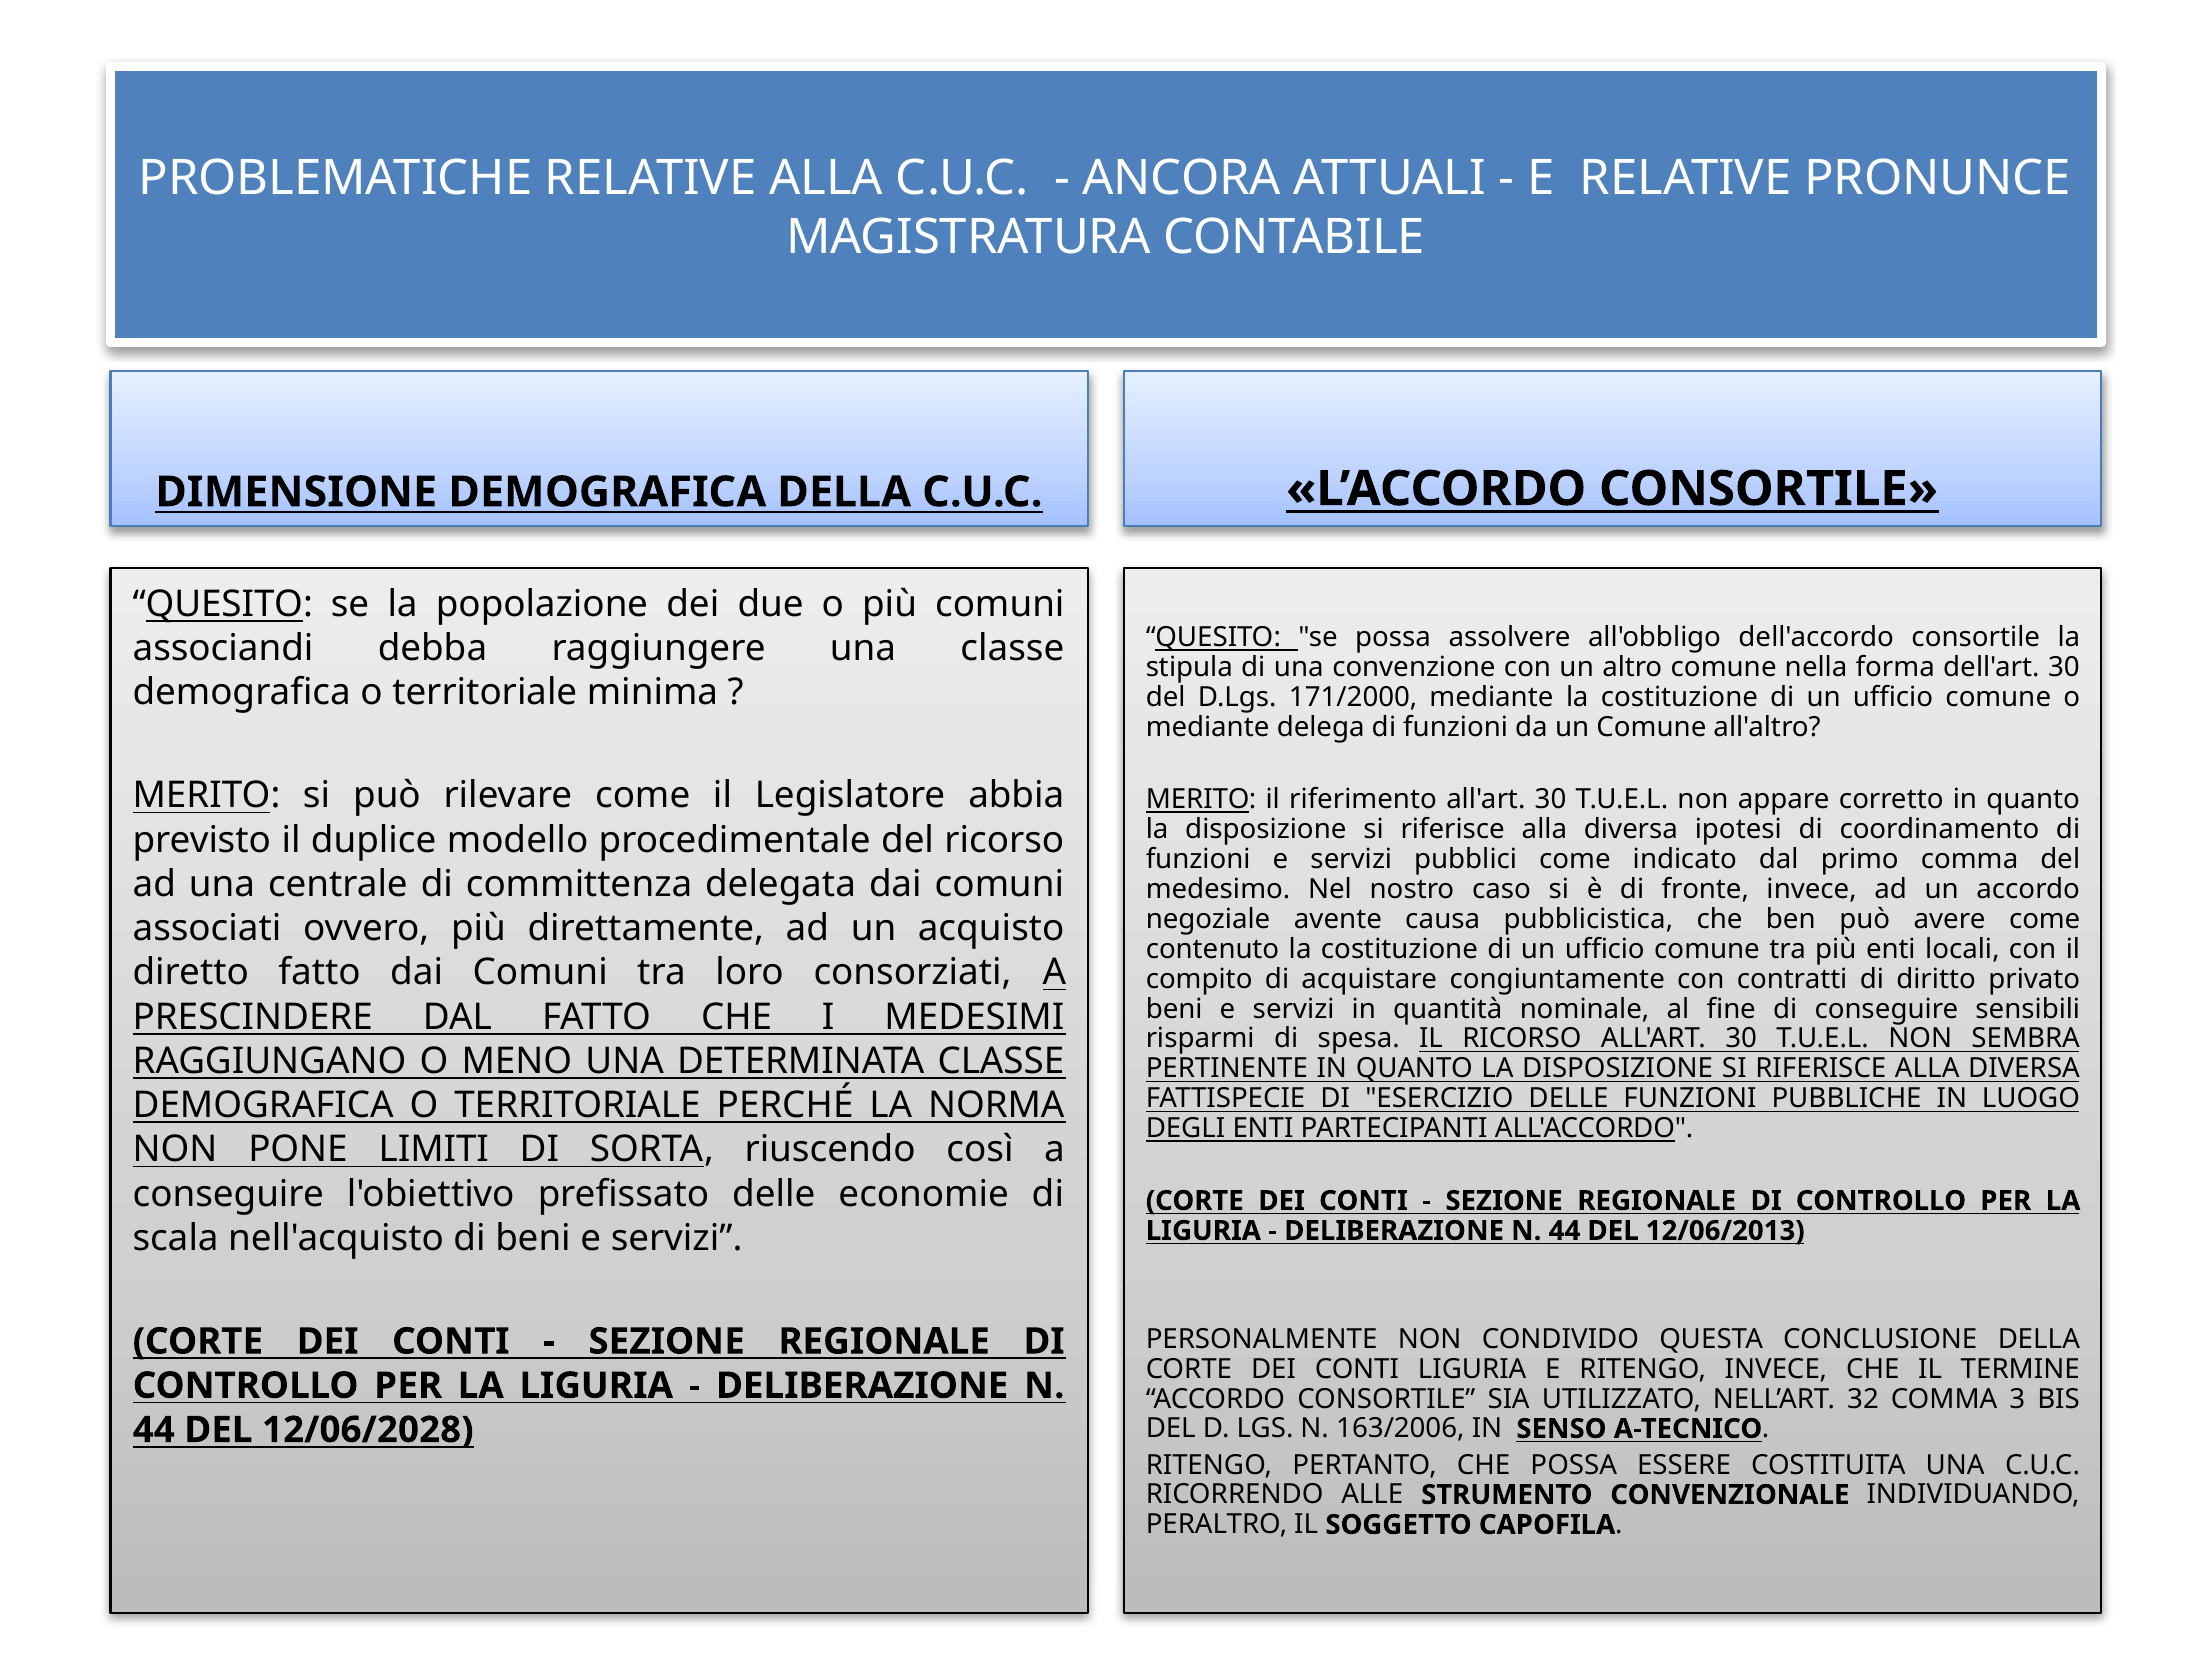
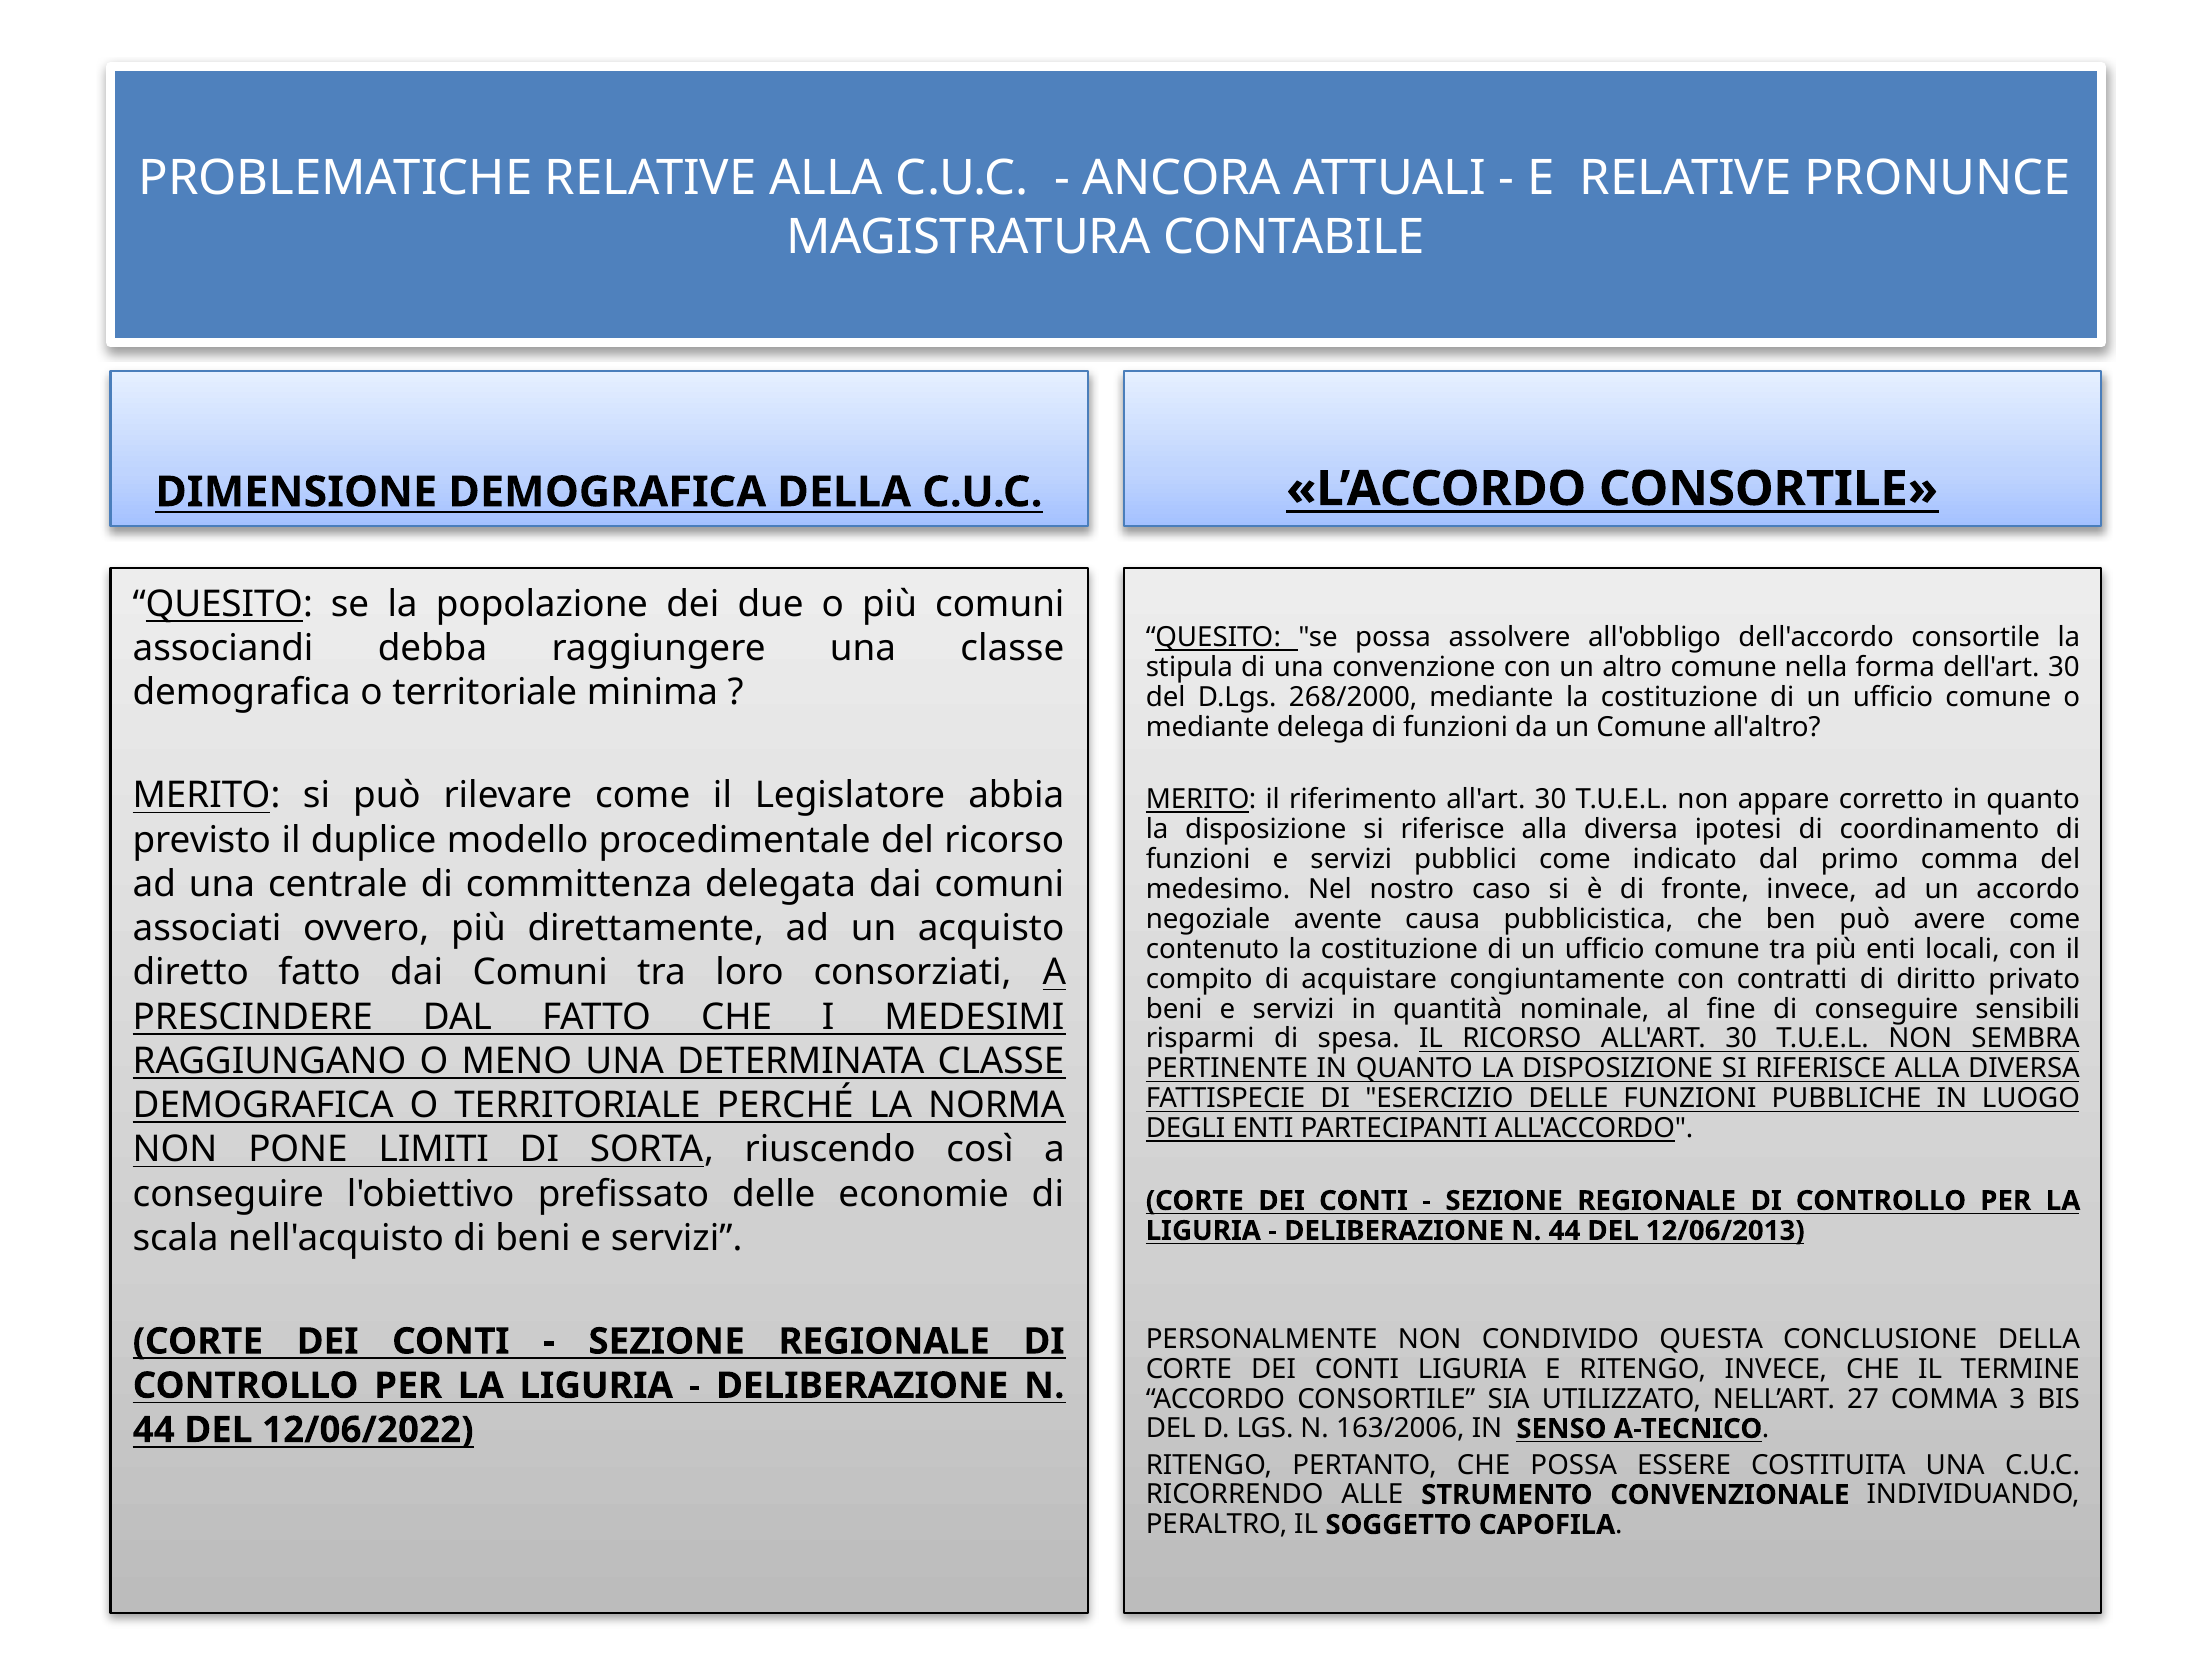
171/2000: 171/2000 -> 268/2000 (1353, 697)
32: 32 -> 27 (1863, 1399)
12/06/2028: 12/06/2028 -> 12/06/2022 (368, 1430)
